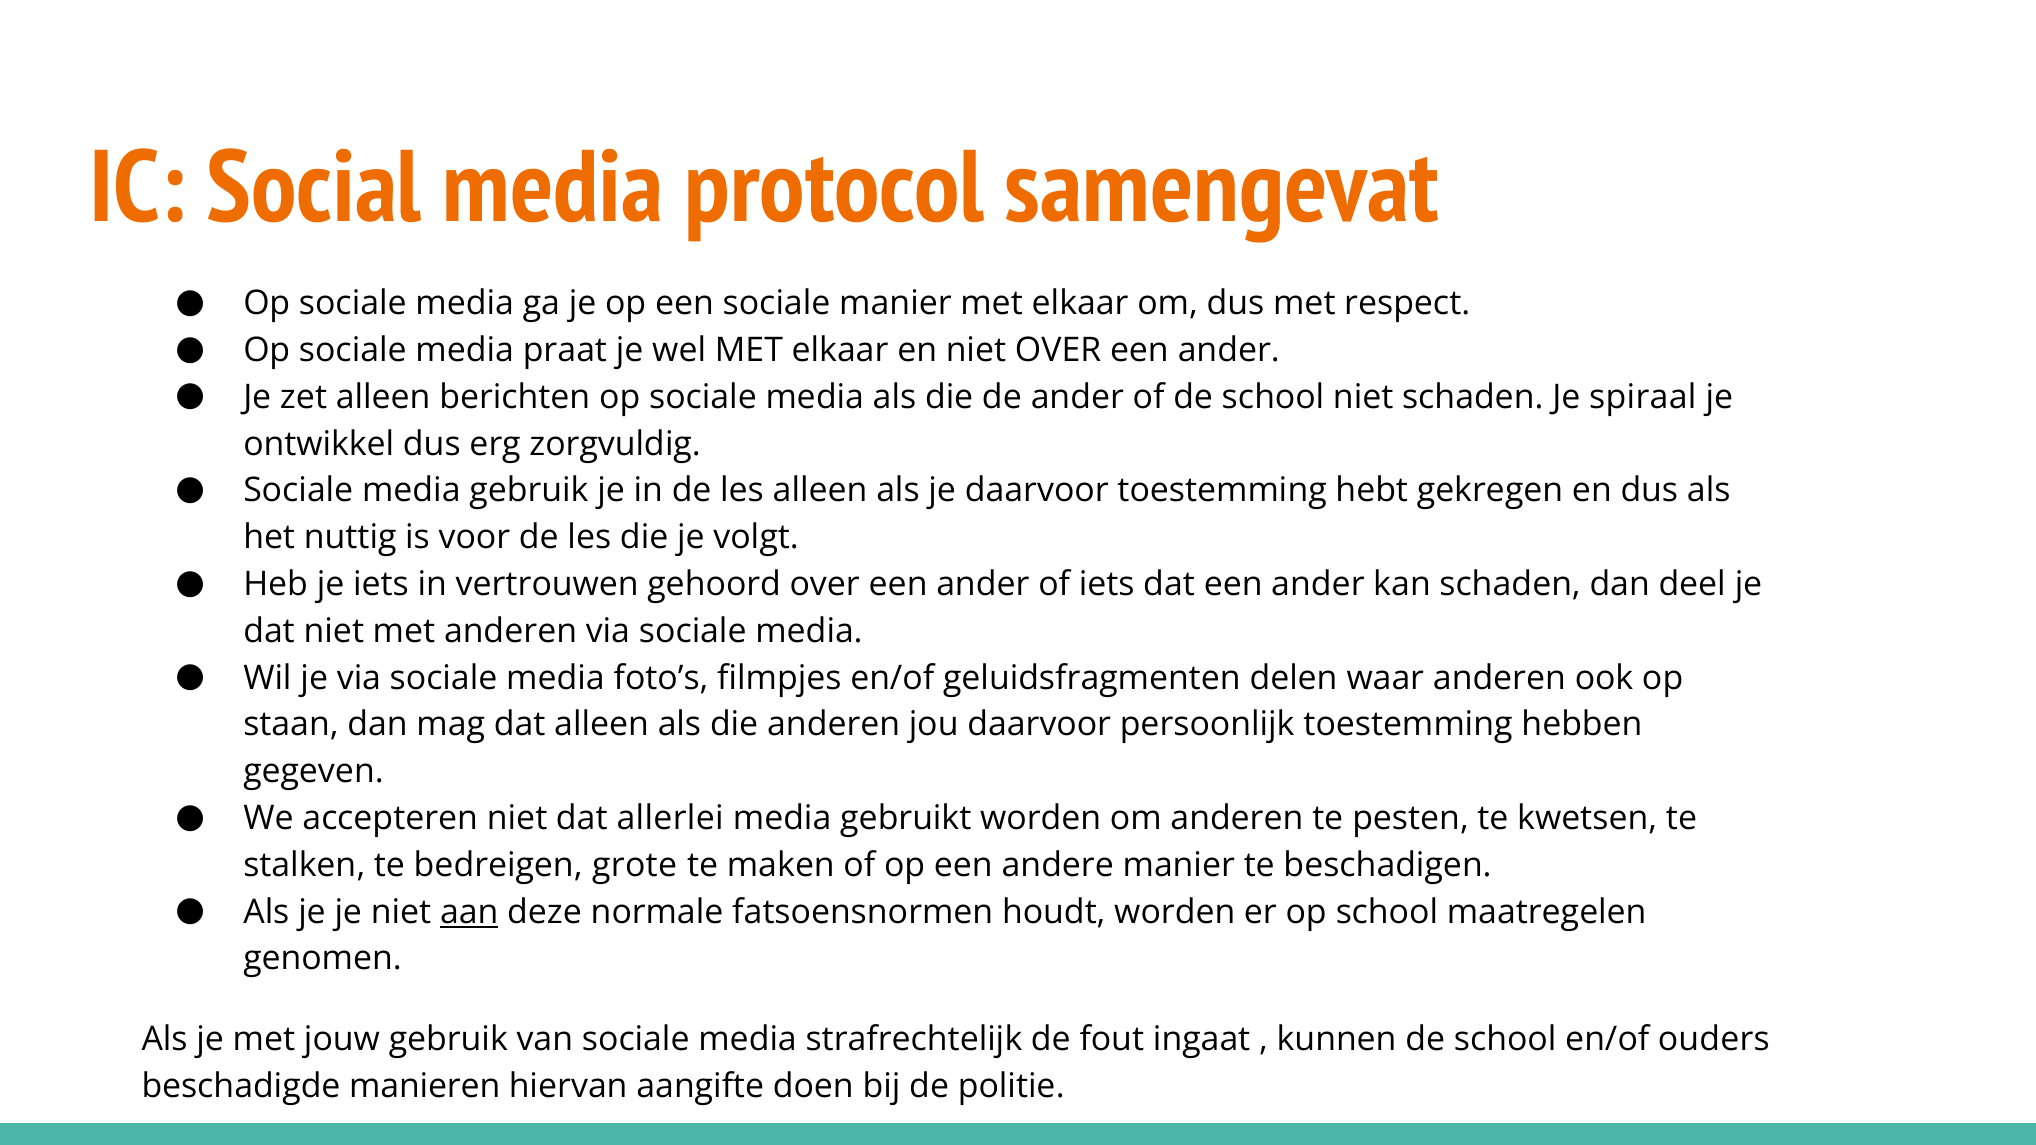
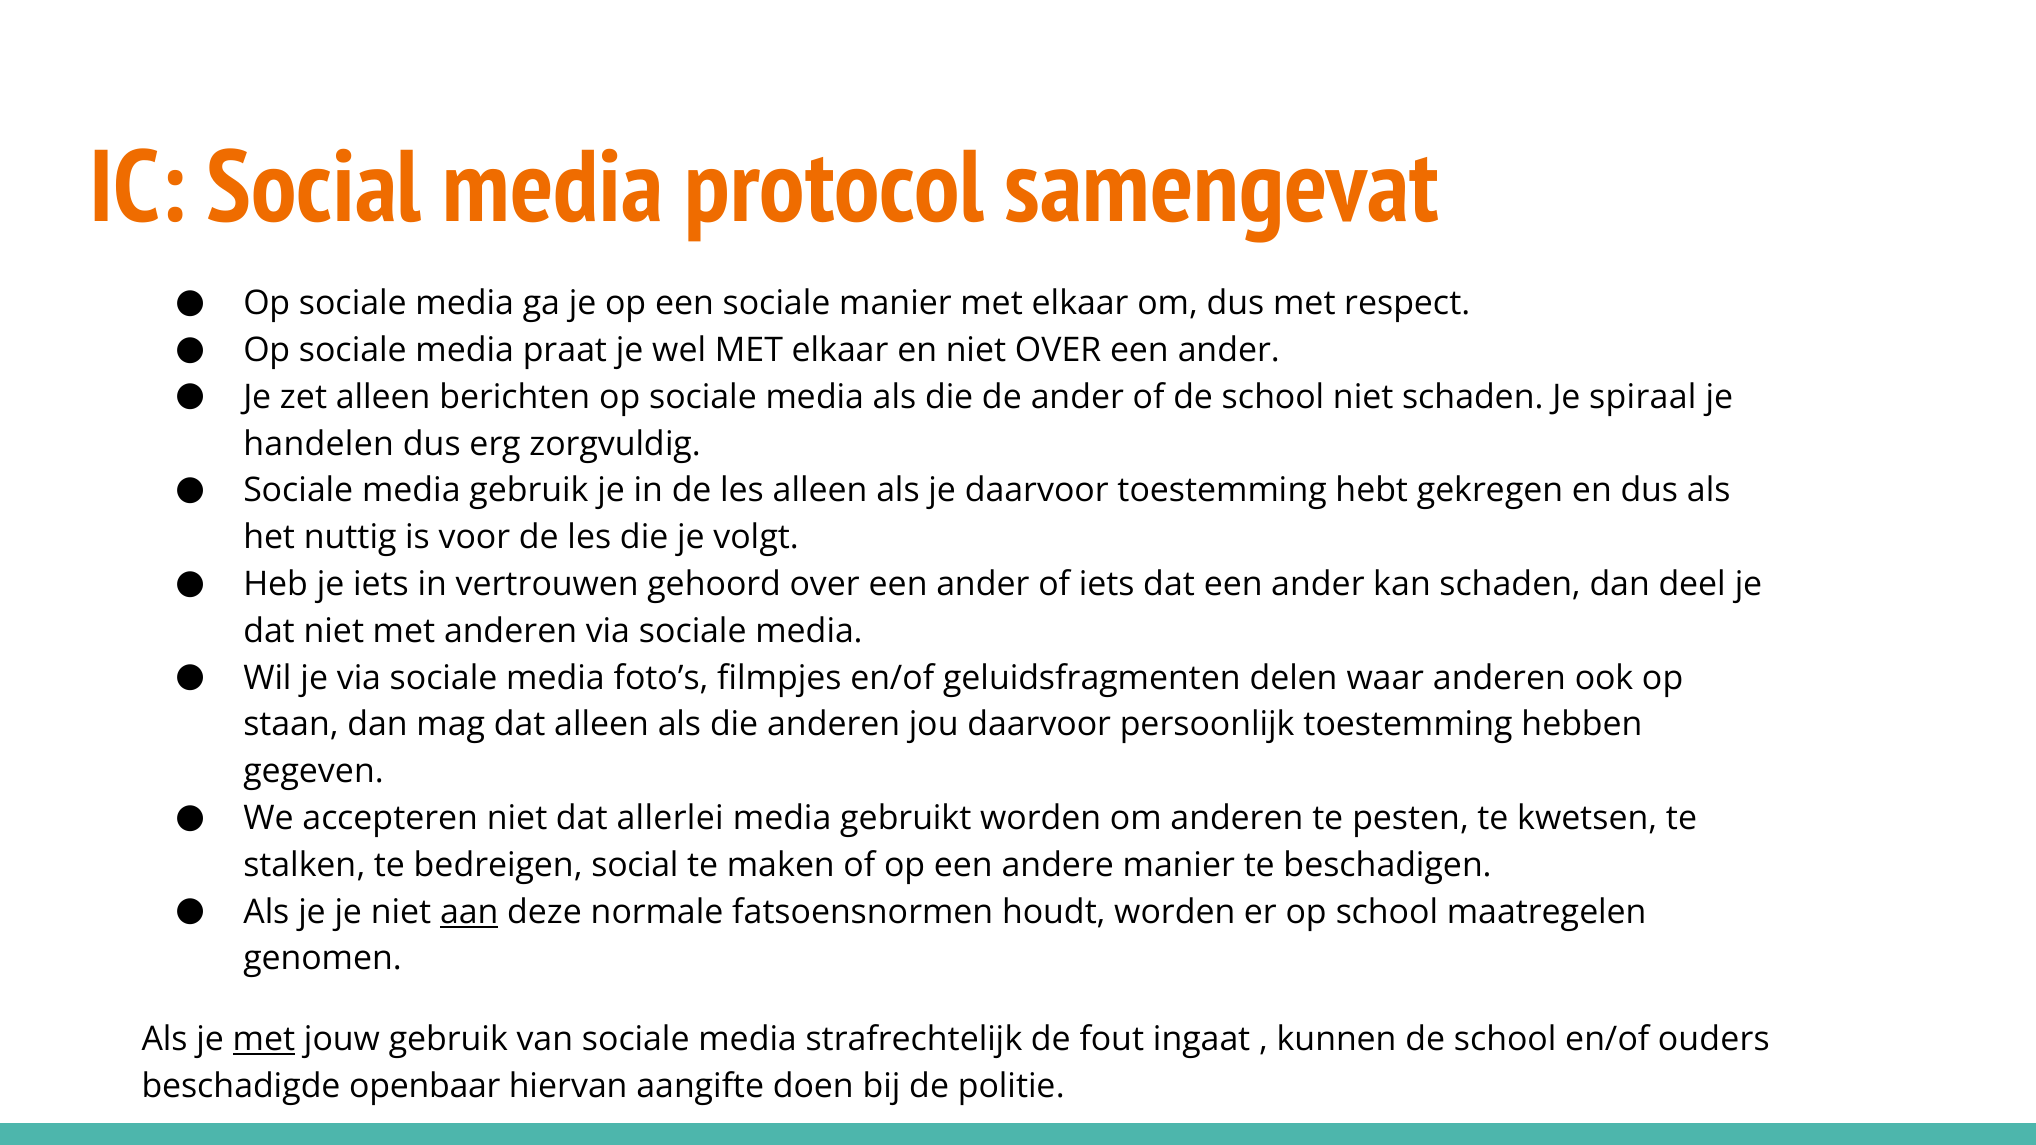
ontwikkel: ontwikkel -> handelen (319, 444)
bedreigen grote: grote -> social (635, 865)
met underline: none -> present (264, 1040)
manieren: manieren -> openbaar (425, 1087)
